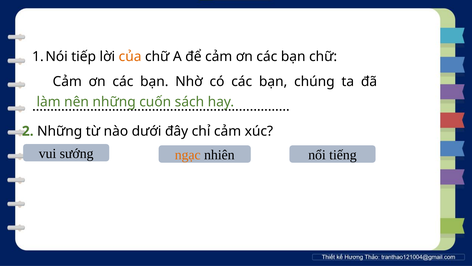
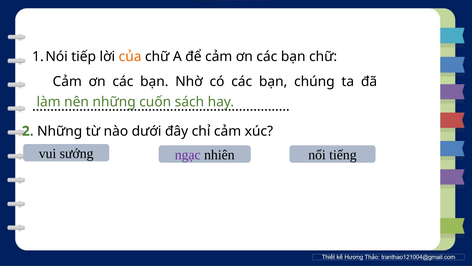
ngạc colour: orange -> purple (188, 155)
